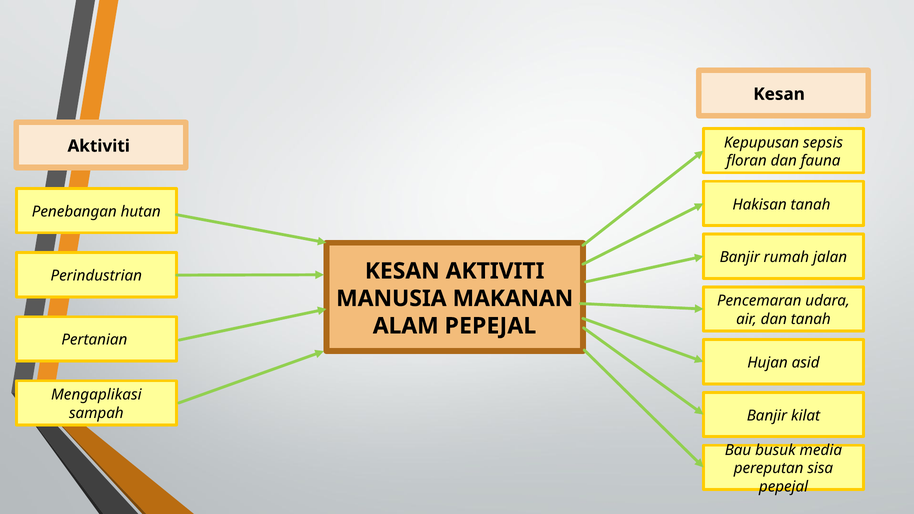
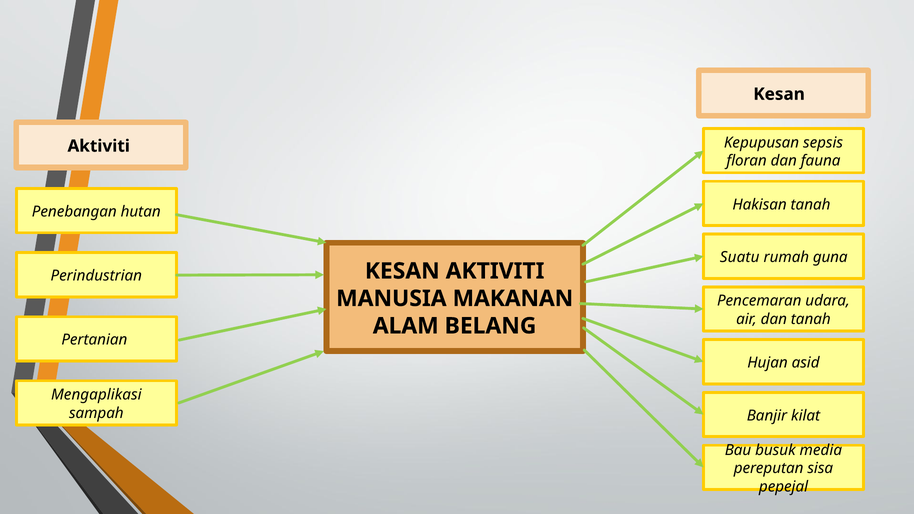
Banjir: Banjir -> Suatu (740, 257)
jalan: jalan -> guna (830, 257)
ALAM PEPEJAL: PEPEJAL -> BELANG (491, 326)
